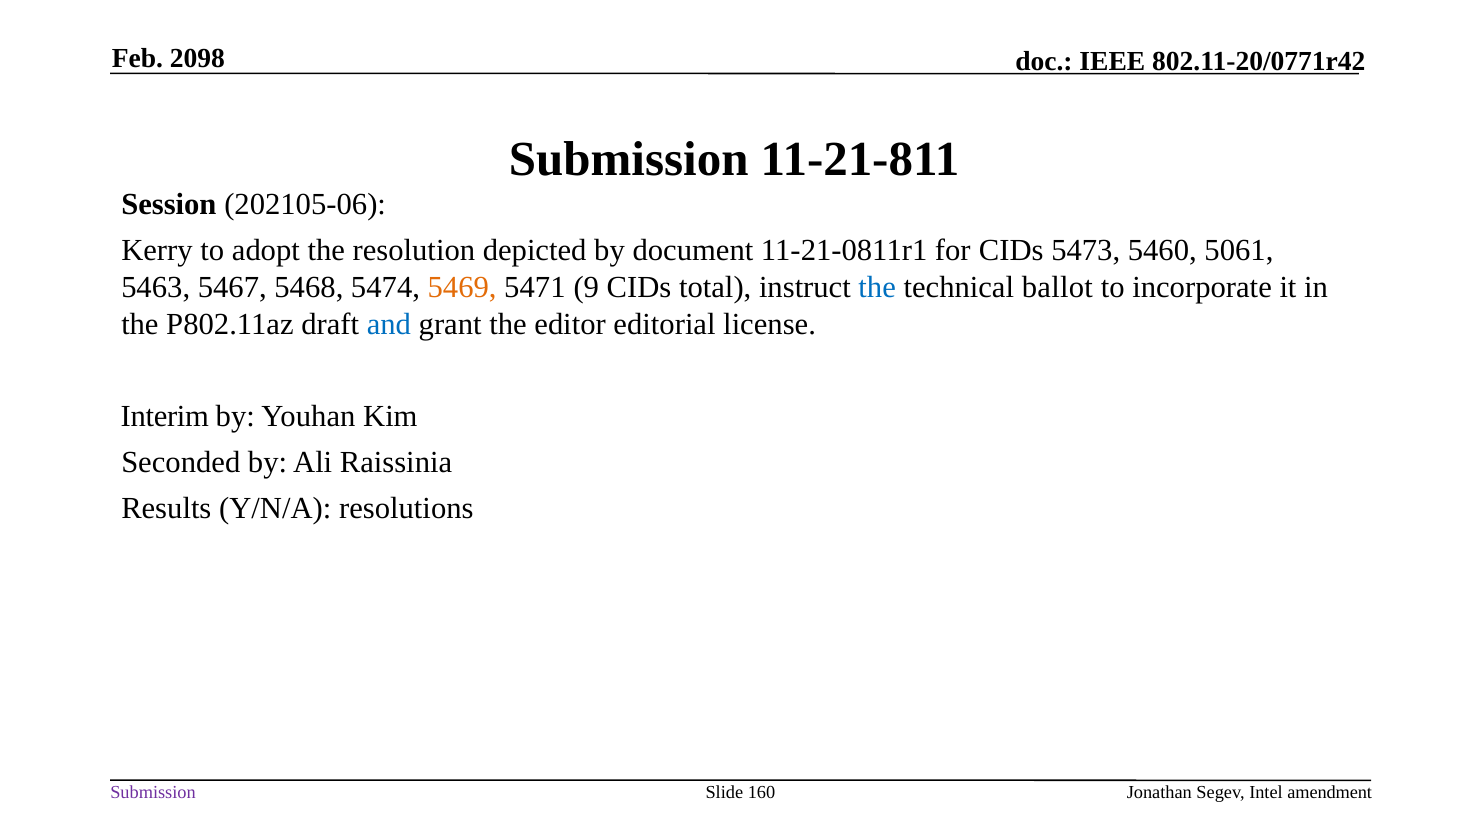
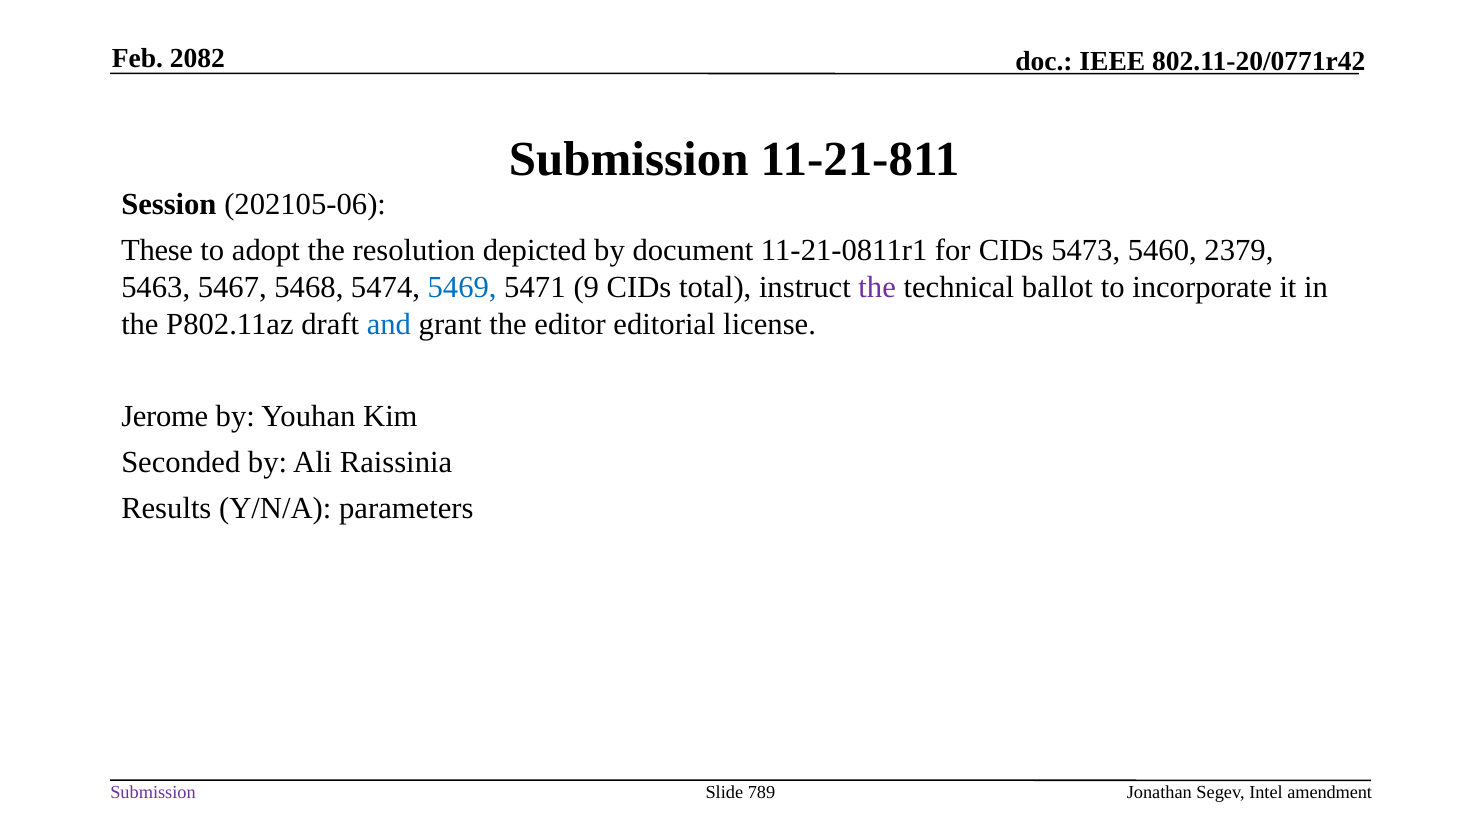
2098: 2098 -> 2082 (197, 58)
Kerry: Kerry -> These (157, 251)
5061: 5061 -> 2379 (1239, 251)
5469 colour: orange -> blue (462, 288)
the colour: blue -> purple (877, 288)
Interim: Interim -> Jerome (165, 416)
resolutions: resolutions -> parameters (406, 508)
160: 160 -> 789 (762, 792)
